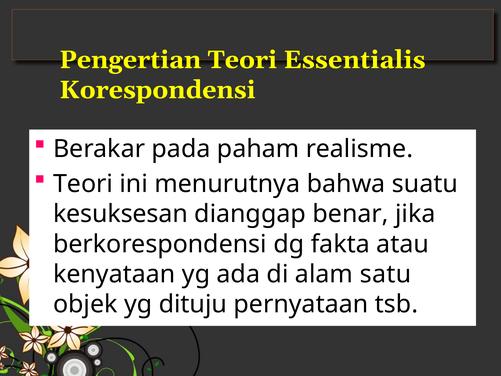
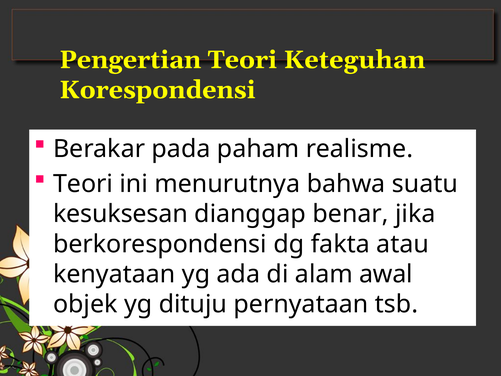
Essentialis: Essentialis -> Keteguhan (355, 60)
satu: satu -> awal (386, 274)
